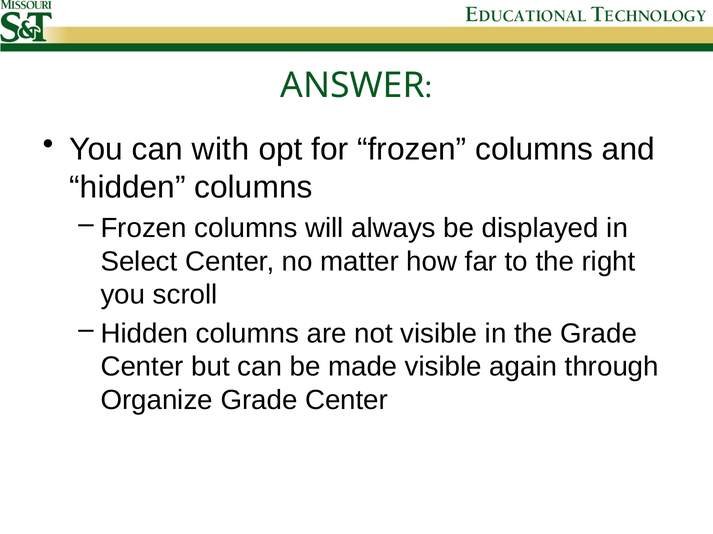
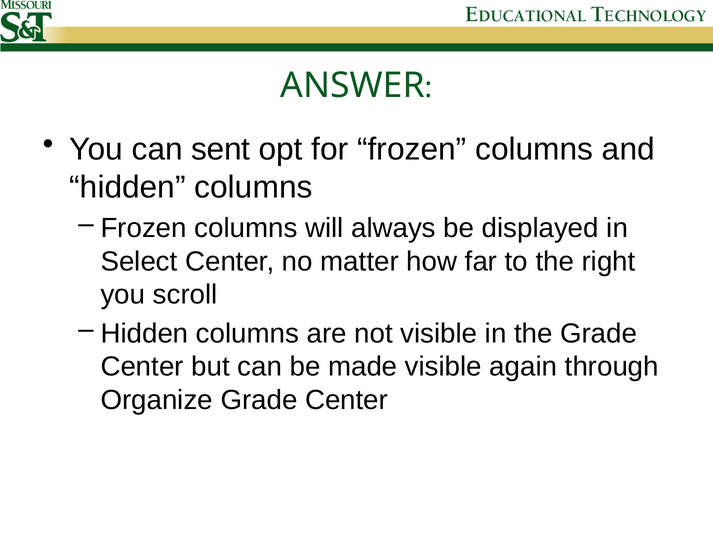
with: with -> sent (221, 150)
